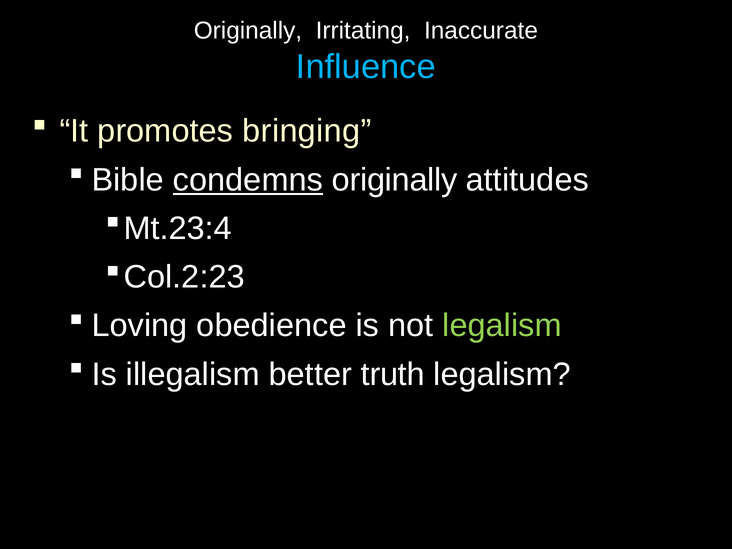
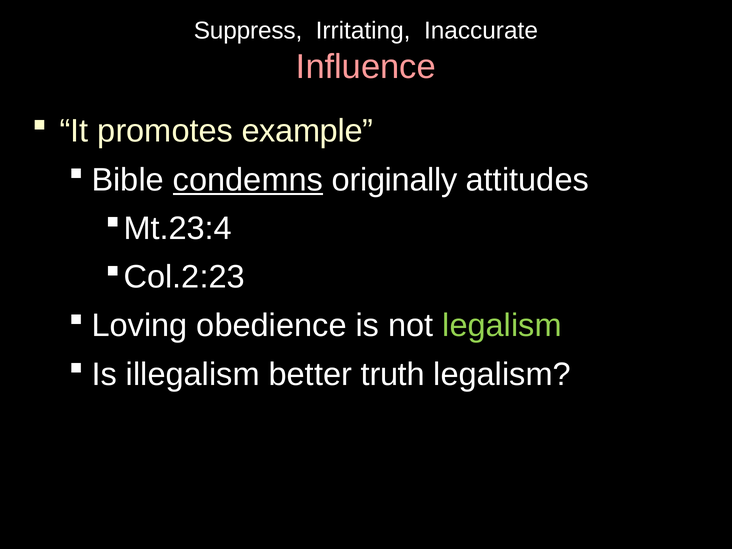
Originally: Originally -> Suppress (248, 31)
Influence colour: light blue -> pink (366, 67)
bringing: bringing -> example (307, 131)
